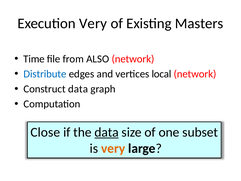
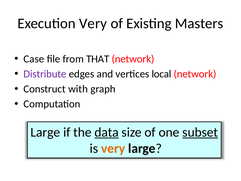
Time: Time -> Case (34, 59)
ALSO: ALSO -> THAT (98, 59)
Distribute colour: blue -> purple (45, 74)
Construct data: data -> with (78, 89)
Close: Close -> Large (45, 132)
subset underline: none -> present (200, 132)
